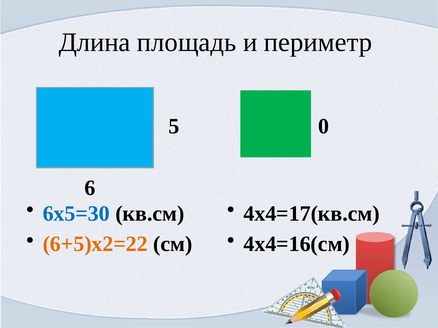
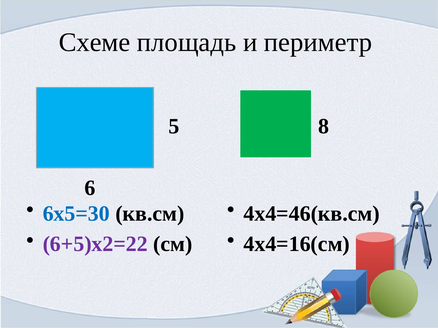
Длина: Длина -> Схеме (95, 42)
0: 0 -> 8 (324, 126)
4х4=17(кв.см: 4х4=17(кв.см -> 4х4=46(кв.см (312, 214)
6+5)х2=22 colour: orange -> purple (95, 244)
